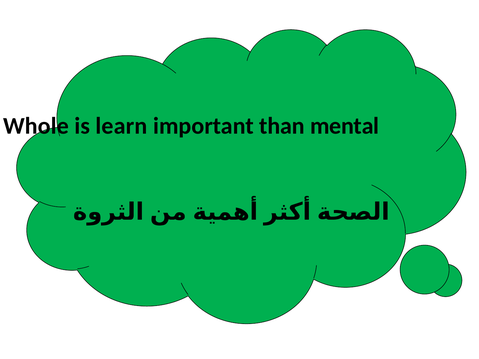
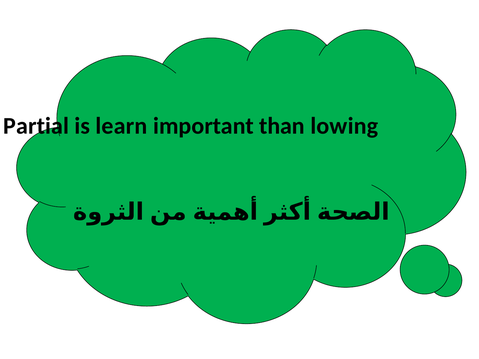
Whole: Whole -> Partial (36, 126)
mental: mental -> lowing (344, 126)
